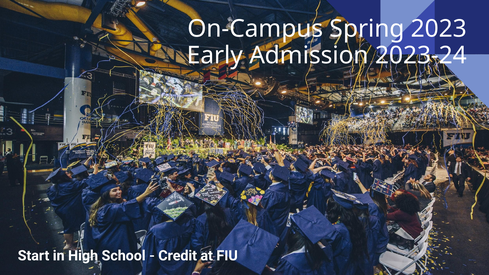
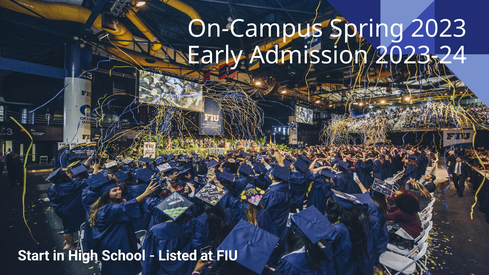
Credit: Credit -> Listed (178, 256)
